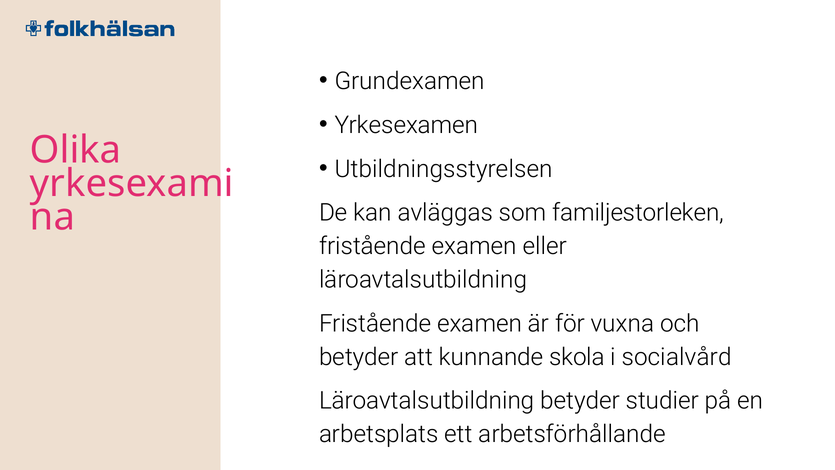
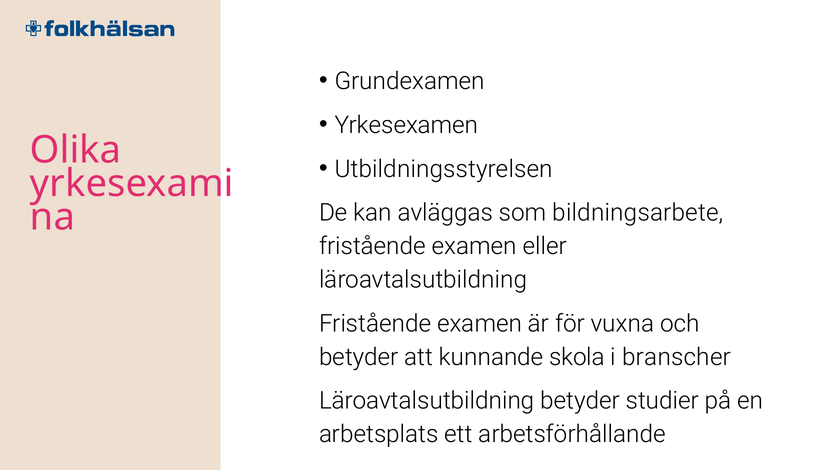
familjestorleken: familjestorleken -> bildningsarbete (638, 213)
socialvård: socialvård -> branscher (677, 357)
